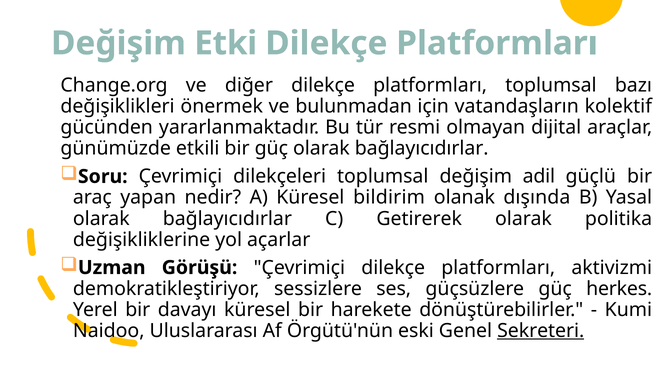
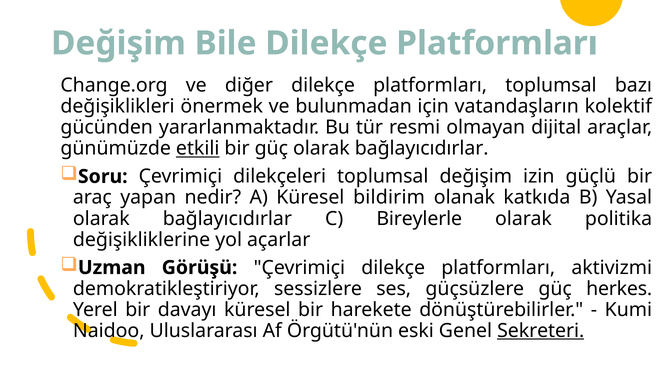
Etki: Etki -> Bile (226, 43)
etkili underline: none -> present (198, 149)
adil: adil -> izin (539, 177)
dışında: dışında -> katkıda (537, 198)
Getirerek: Getirerek -> Bireylerle (419, 219)
